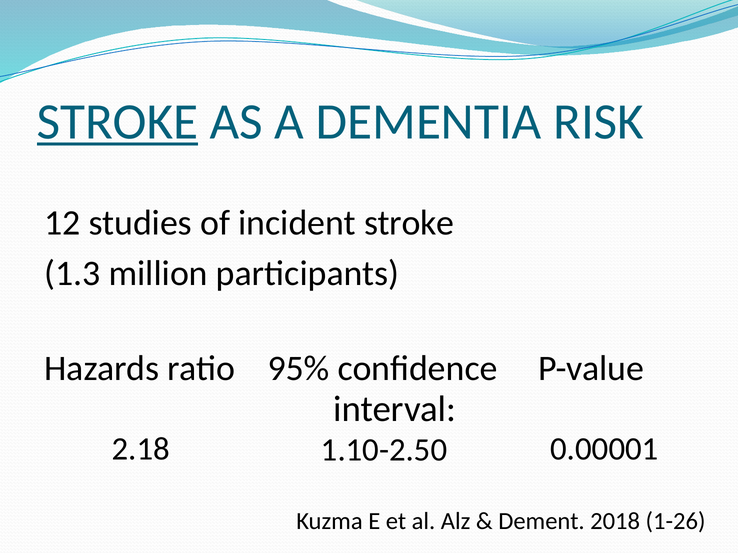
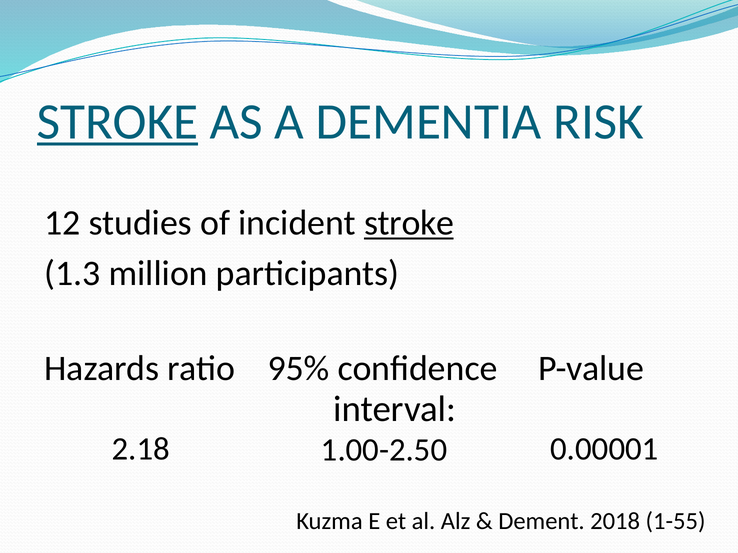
stroke underline: none -> present (409, 223)
1.10-2.50: 1.10-2.50 -> 1.00-2.50 (384, 450)
1-26: 1-26 -> 1-55 (676, 522)
